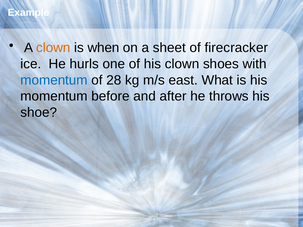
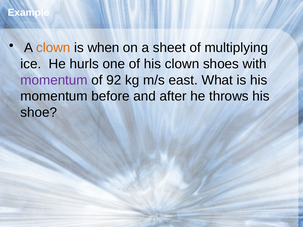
firecracker: firecracker -> multiplying (236, 48)
momentum colour: blue -> purple (54, 80)
28: 28 -> 92 (114, 80)
